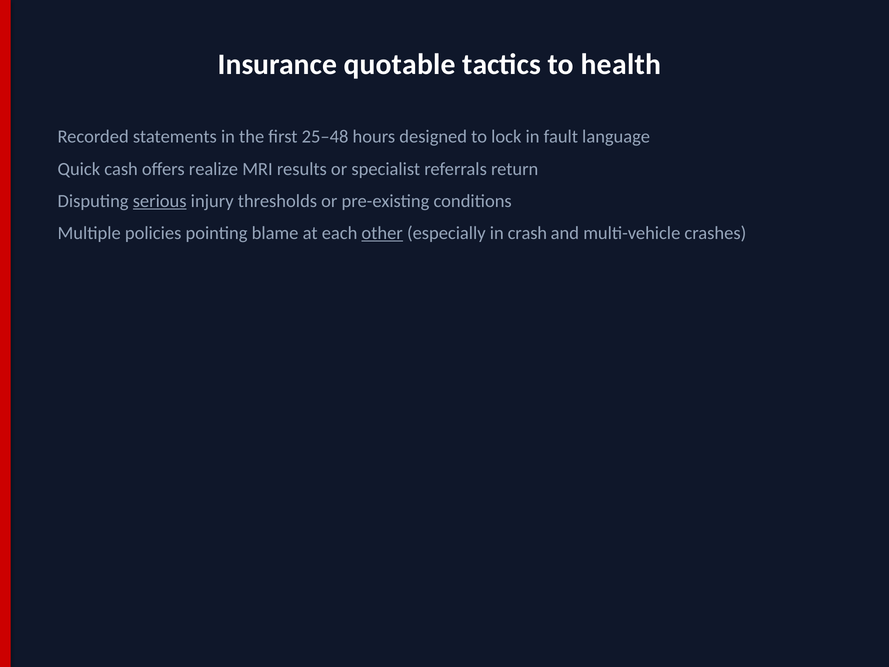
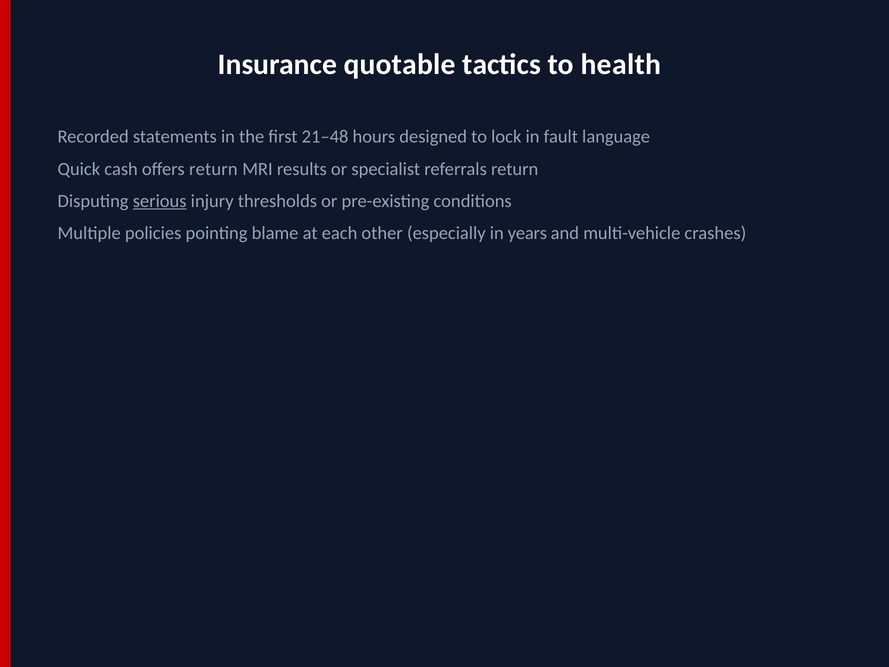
25–48: 25–48 -> 21–48 (325, 137)
offers realize: realize -> return (213, 169)
other underline: present -> none (382, 233)
crash: crash -> years (527, 233)
